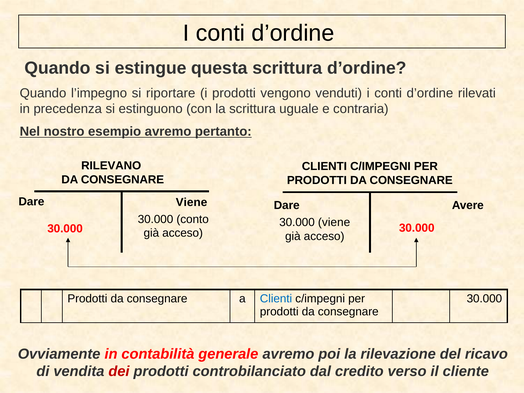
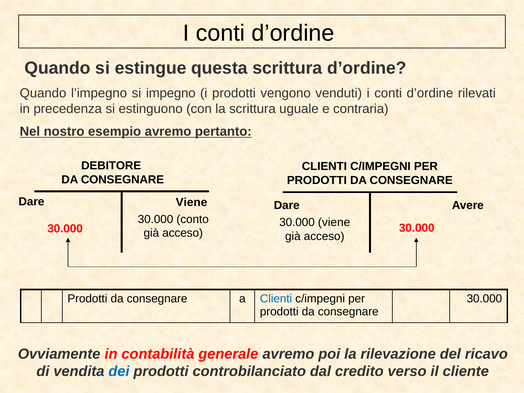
riportare: riportare -> impegno (171, 93)
RILEVANO: RILEVANO -> DEBITORE (111, 166)
dei colour: red -> blue (119, 371)
